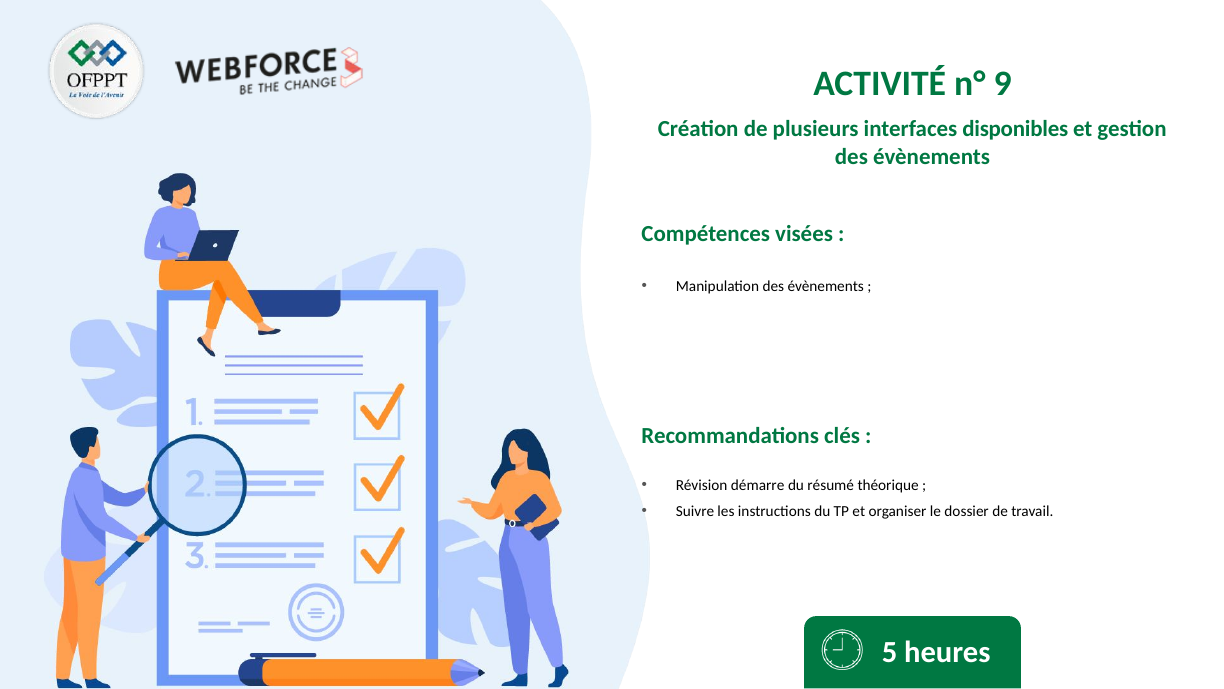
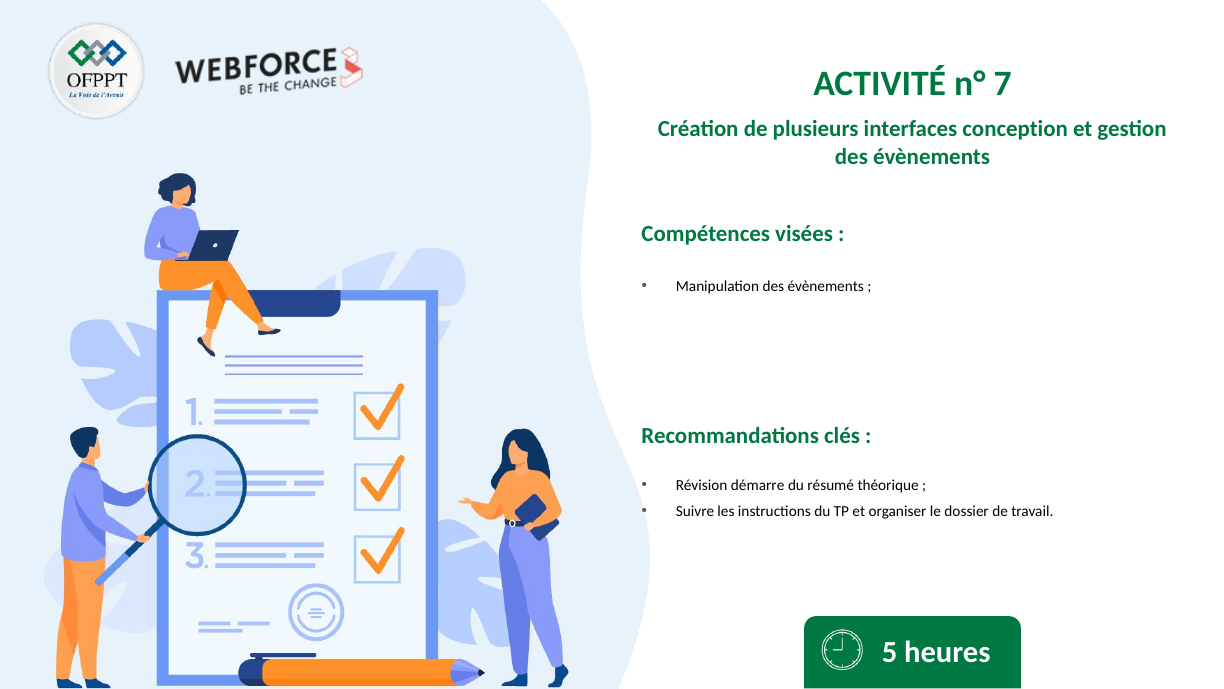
9: 9 -> 7 (1003, 84)
disponibles: disponibles -> conception (1015, 129)
